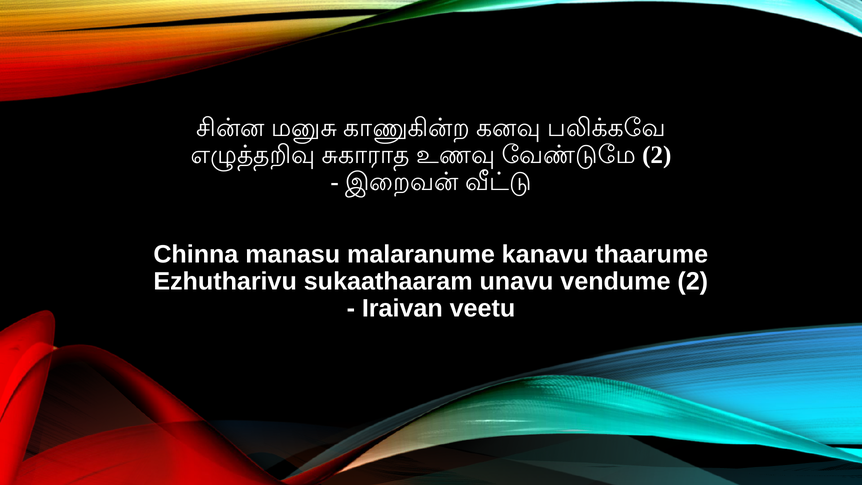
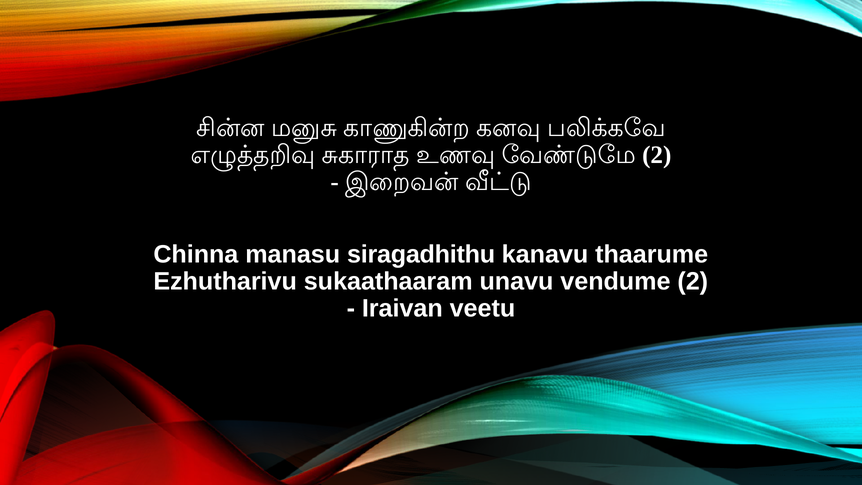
malaranume: malaranume -> siragadhithu (421, 254)
